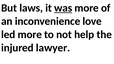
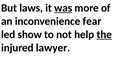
love: love -> fear (92, 21)
led more: more -> show (30, 35)
the underline: none -> present (104, 35)
